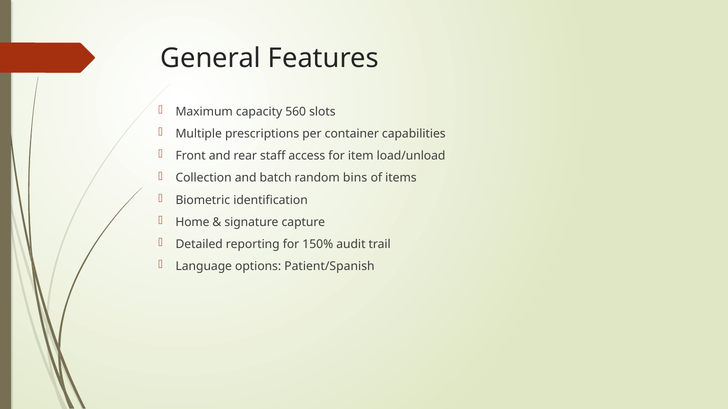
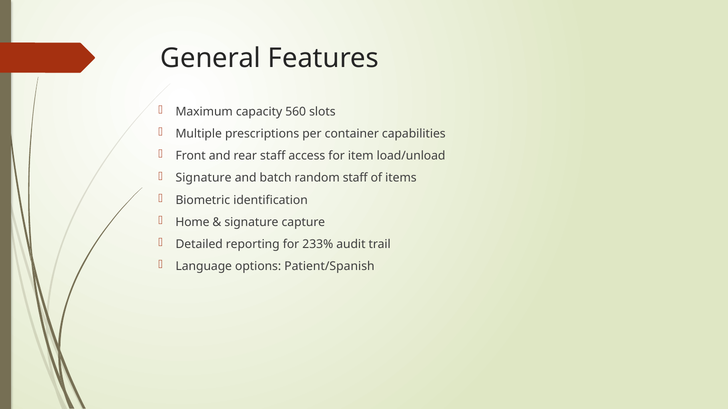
Collection: Collection -> Signature (204, 178)
random bins: bins -> staff (355, 178)
150%: 150% -> 233% (318, 245)
